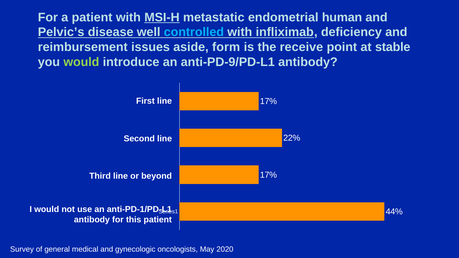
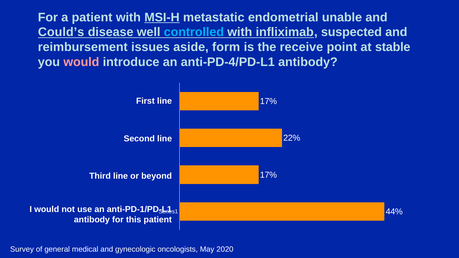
human: human -> unable (342, 17)
Pelvic’s: Pelvic’s -> Could’s (61, 32)
deficiency: deficiency -> suspected (351, 32)
would colour: light green -> pink (81, 62)
anti-PD-9/PD-L1: anti-PD-9/PD-L1 -> anti-PD-4/PD-L1 (228, 62)
